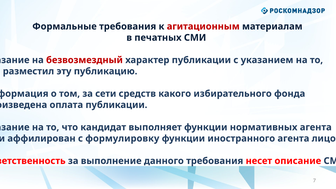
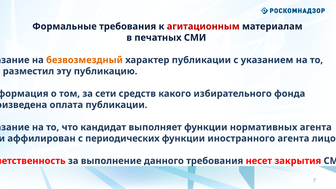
безвозмездный colour: red -> orange (84, 60)
формулировку: формулировку -> периодических (122, 138)
описание: описание -> закрытия (298, 161)
